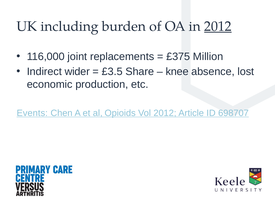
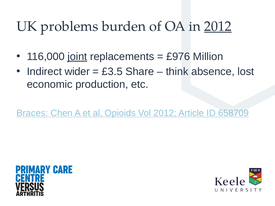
including: including -> problems (69, 26)
joint underline: none -> present (77, 57)
£375: £375 -> £976 (178, 57)
knee: knee -> think (177, 72)
Events: Events -> Braces (32, 113)
698707: 698707 -> 658709 (233, 113)
